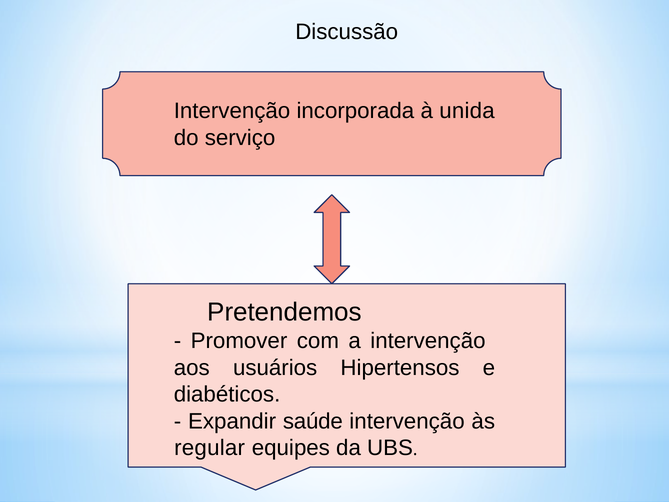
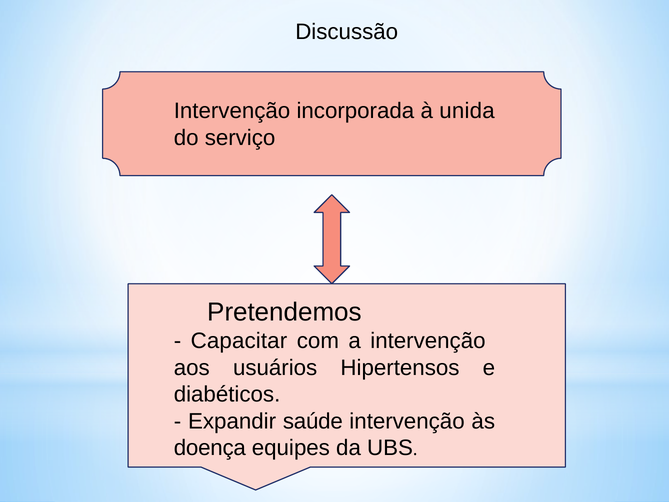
Promover: Promover -> Capacitar (239, 341)
regular: regular -> doença (210, 448)
